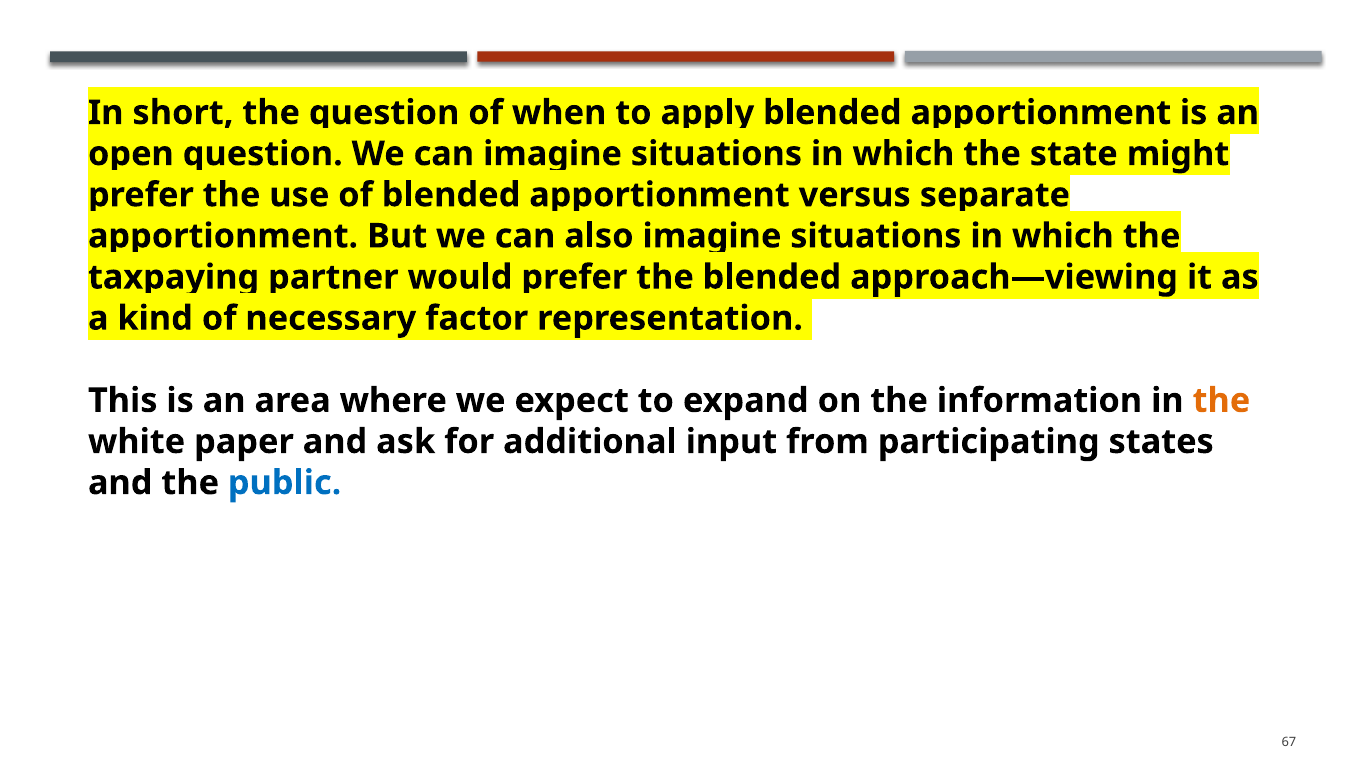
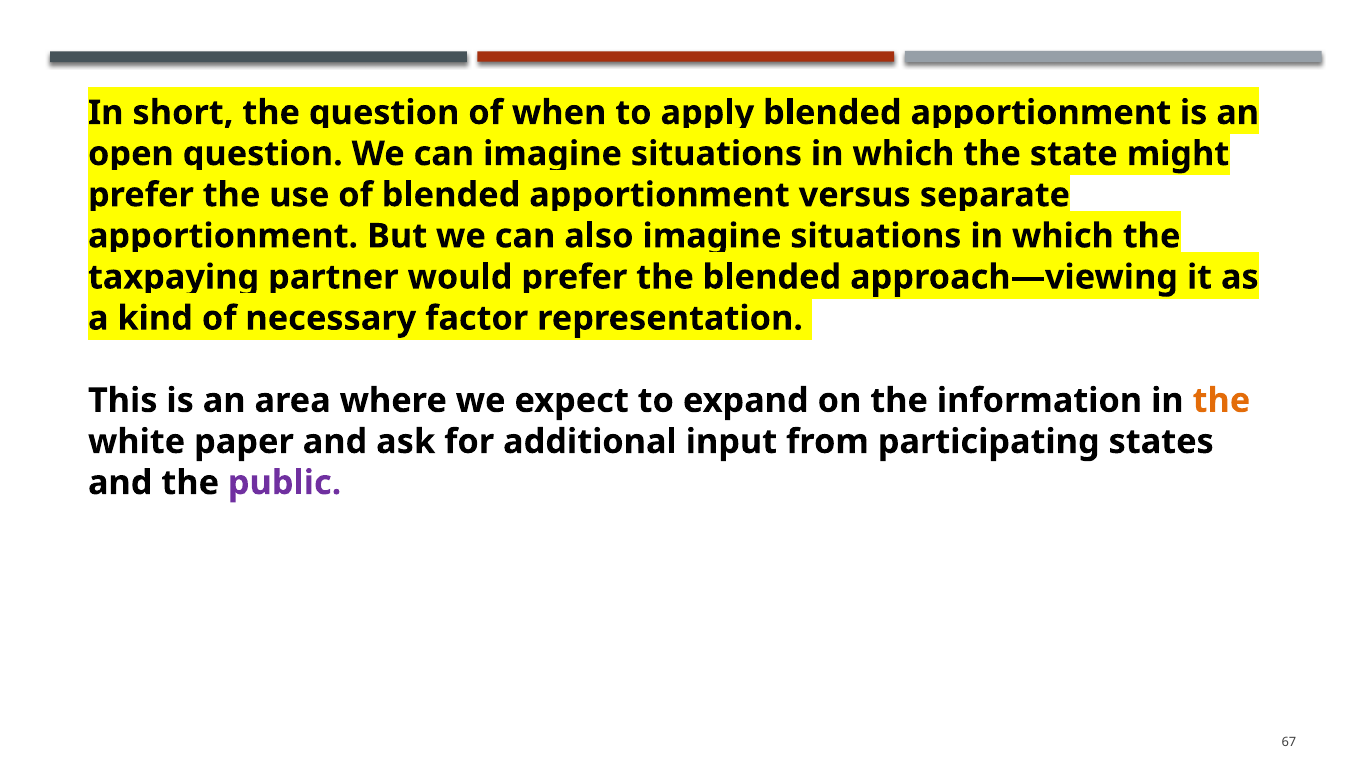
public colour: blue -> purple (285, 483)
